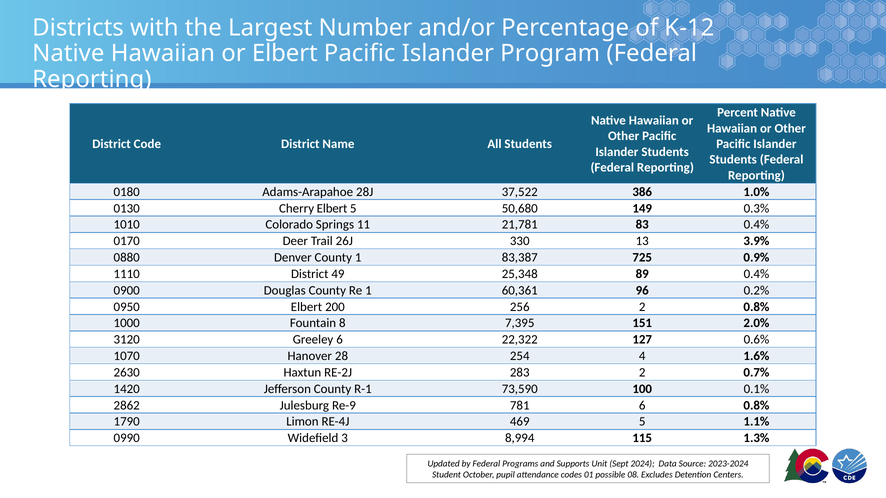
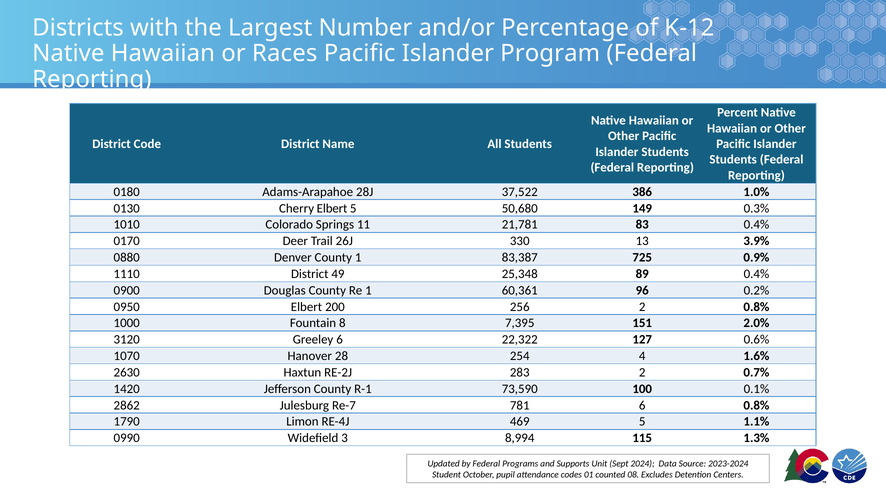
or Elbert: Elbert -> Races (285, 54)
Re-9: Re-9 -> Re-7 (344, 406)
possible: possible -> counted (610, 475)
